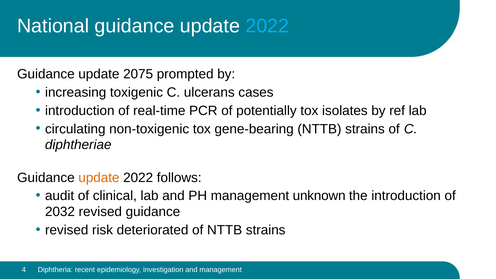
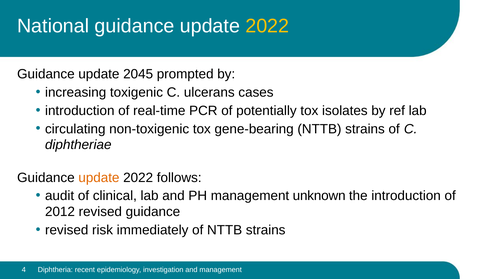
2022 colour: light blue -> yellow (267, 26)
2075: 2075 -> 2045 (138, 74)
2032: 2032 -> 2012 (60, 212)
deteriorated: deteriorated -> immediately (153, 230)
